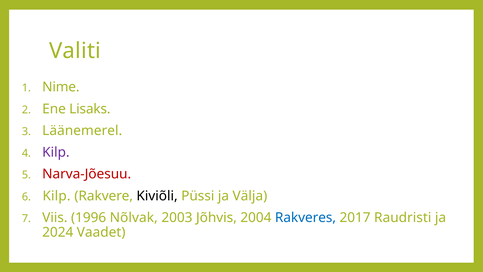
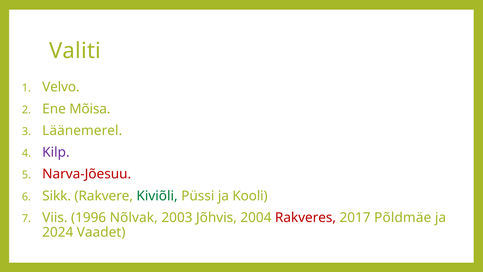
Nime: Nime -> Velvo (61, 87)
Lisaks: Lisaks -> Mõisa (90, 109)
Kilp: Kilp -> Sikk (57, 196)
Kiviõli colour: black -> green (157, 196)
Välja: Välja -> Kooli (250, 196)
Rakveres colour: blue -> red (305, 217)
Raudristi: Raudristi -> Põldmäe (403, 217)
